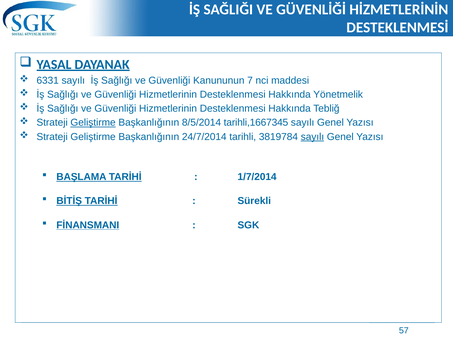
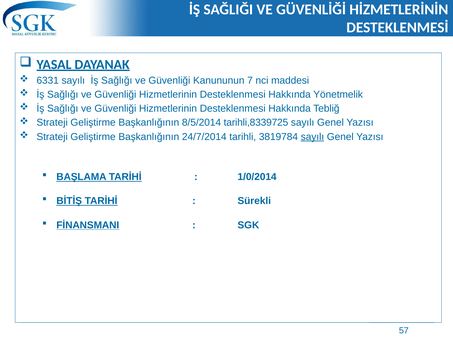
Geliştirme underline: present -> none (93, 123)
tarihli,1667345: tarihli,1667345 -> tarihli,8339725 (256, 123)
1/7/2014: 1/7/2014 -> 1/0/2014 (257, 177)
